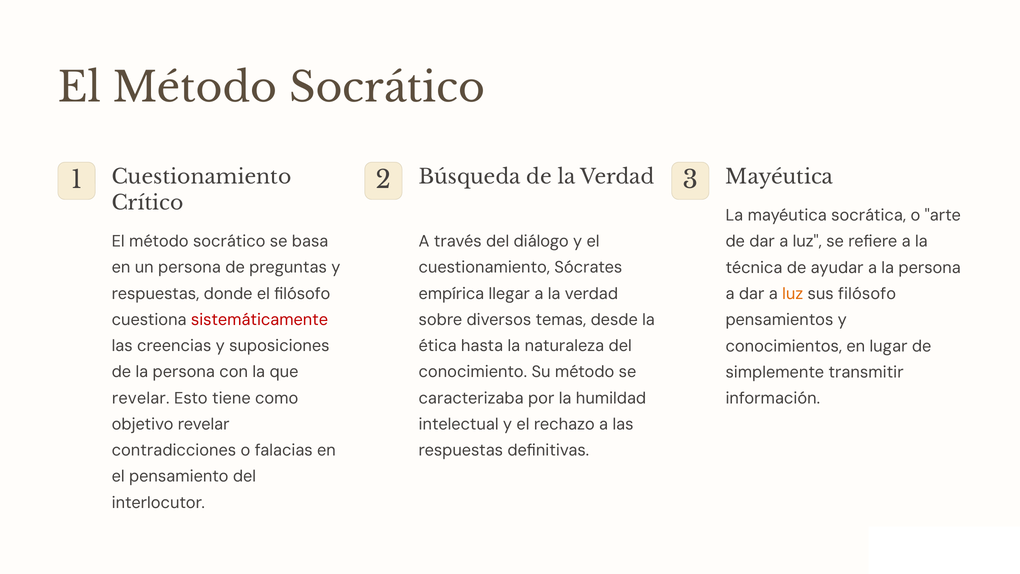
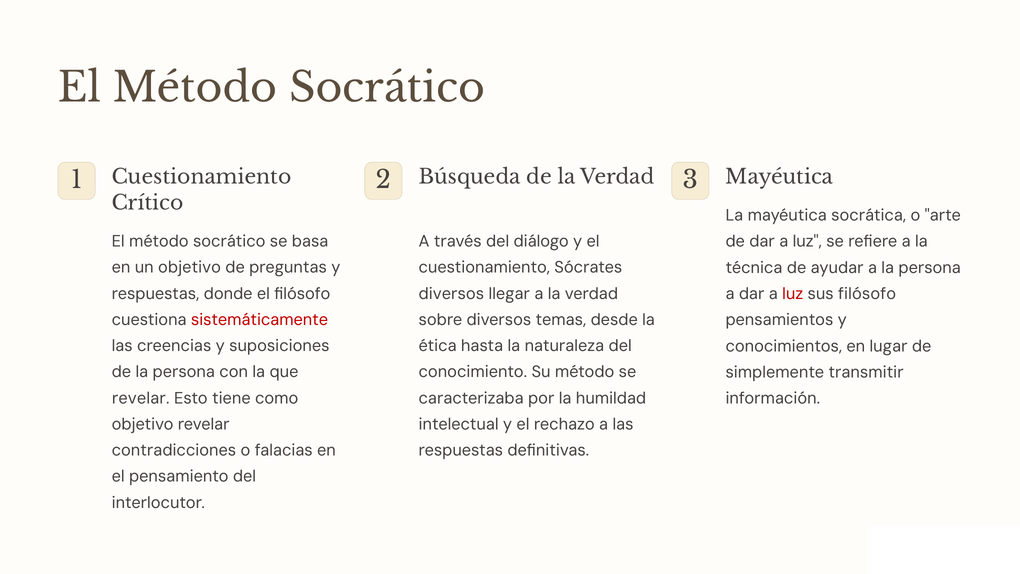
un persona: persona -> objetivo (190, 267)
empírica: empírica -> diversos (451, 293)
luz colour: orange -> red (793, 294)
